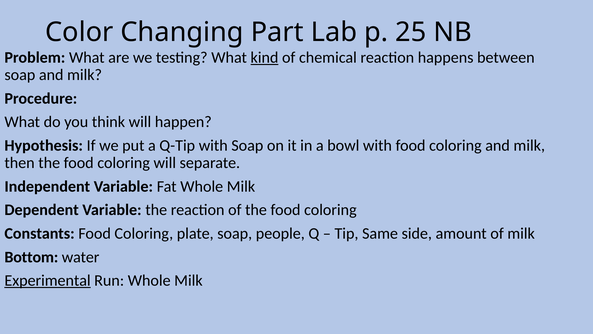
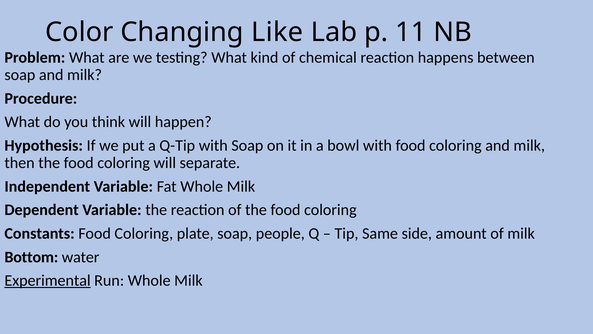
Part: Part -> Like (277, 32)
25: 25 -> 11 (411, 32)
kind underline: present -> none (264, 57)
